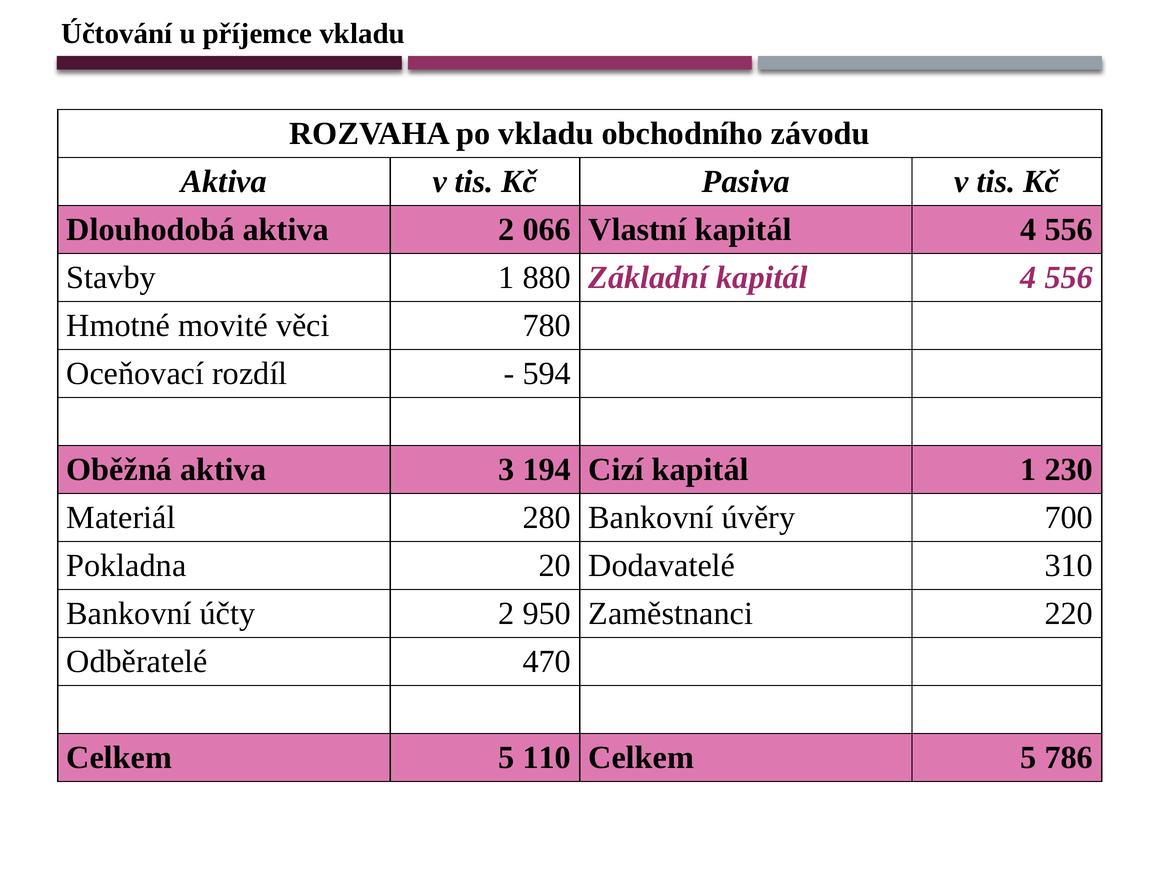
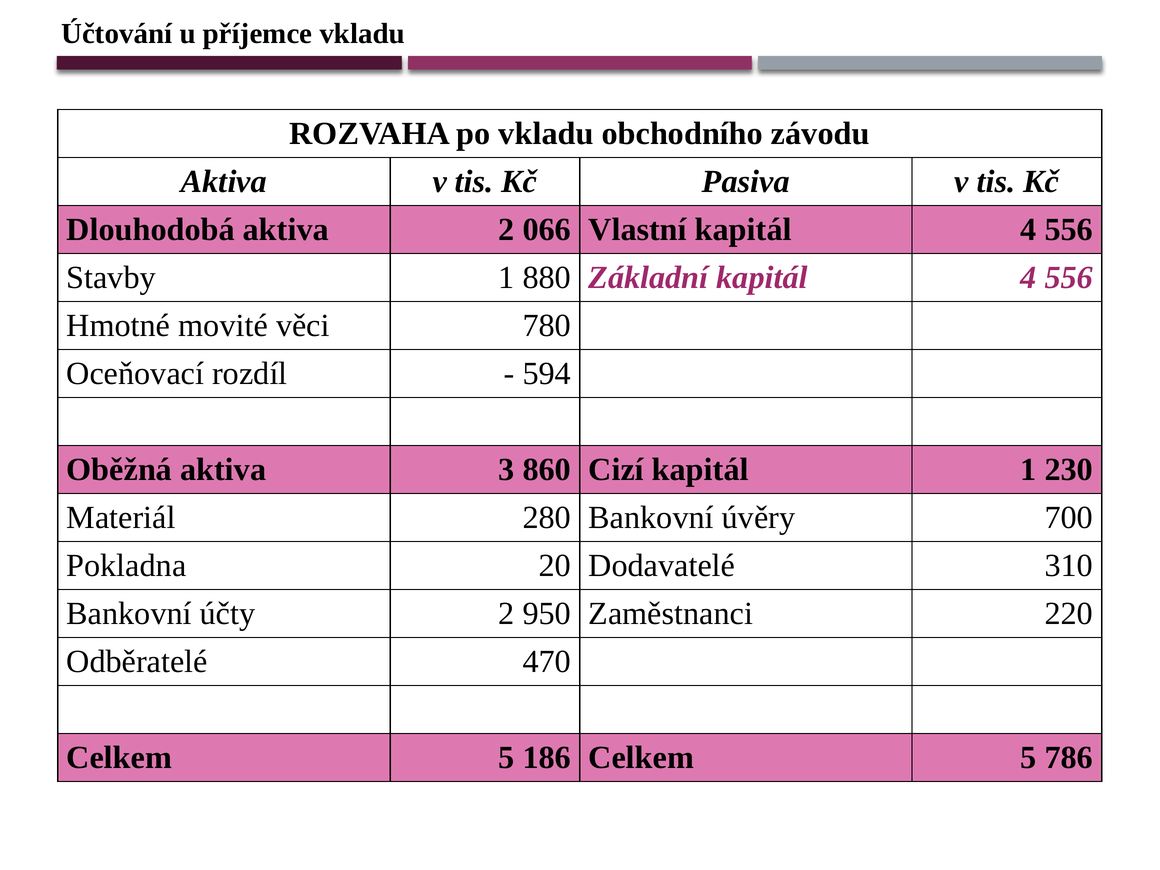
194: 194 -> 860 (547, 470)
110: 110 -> 186 (547, 758)
